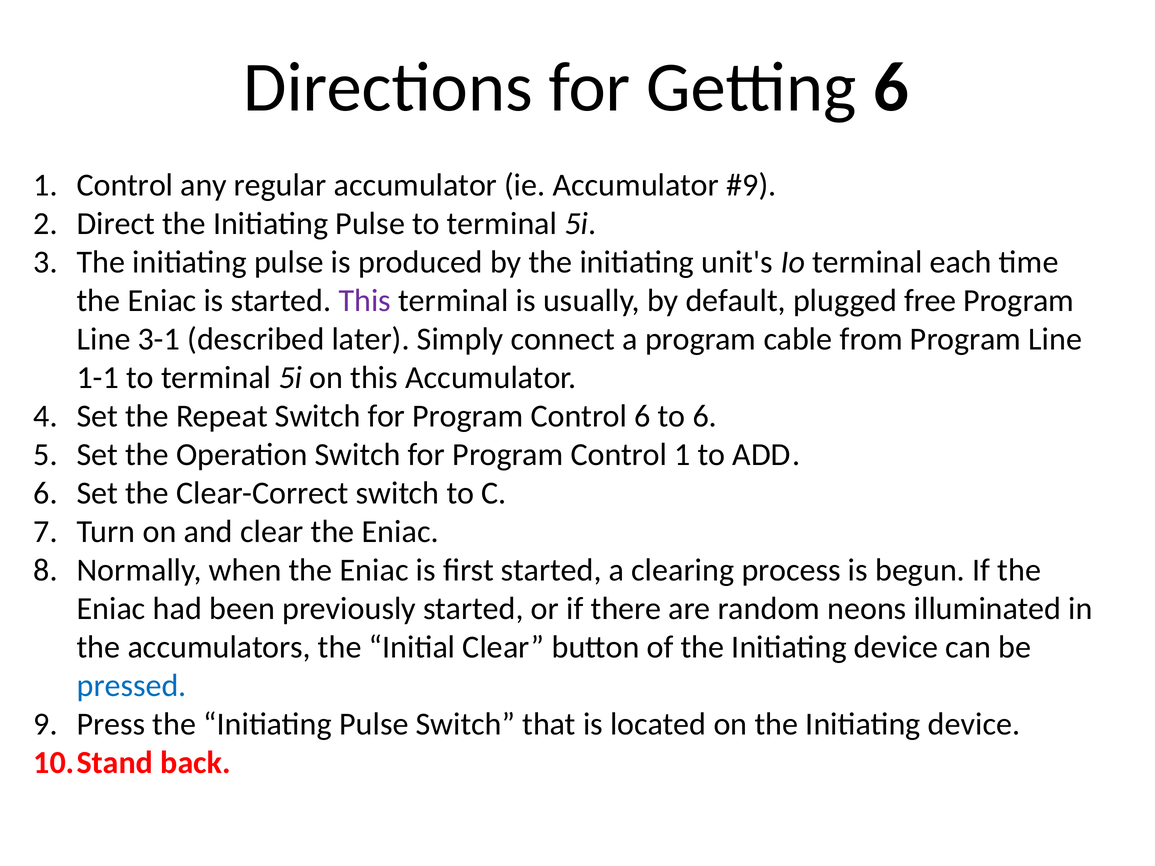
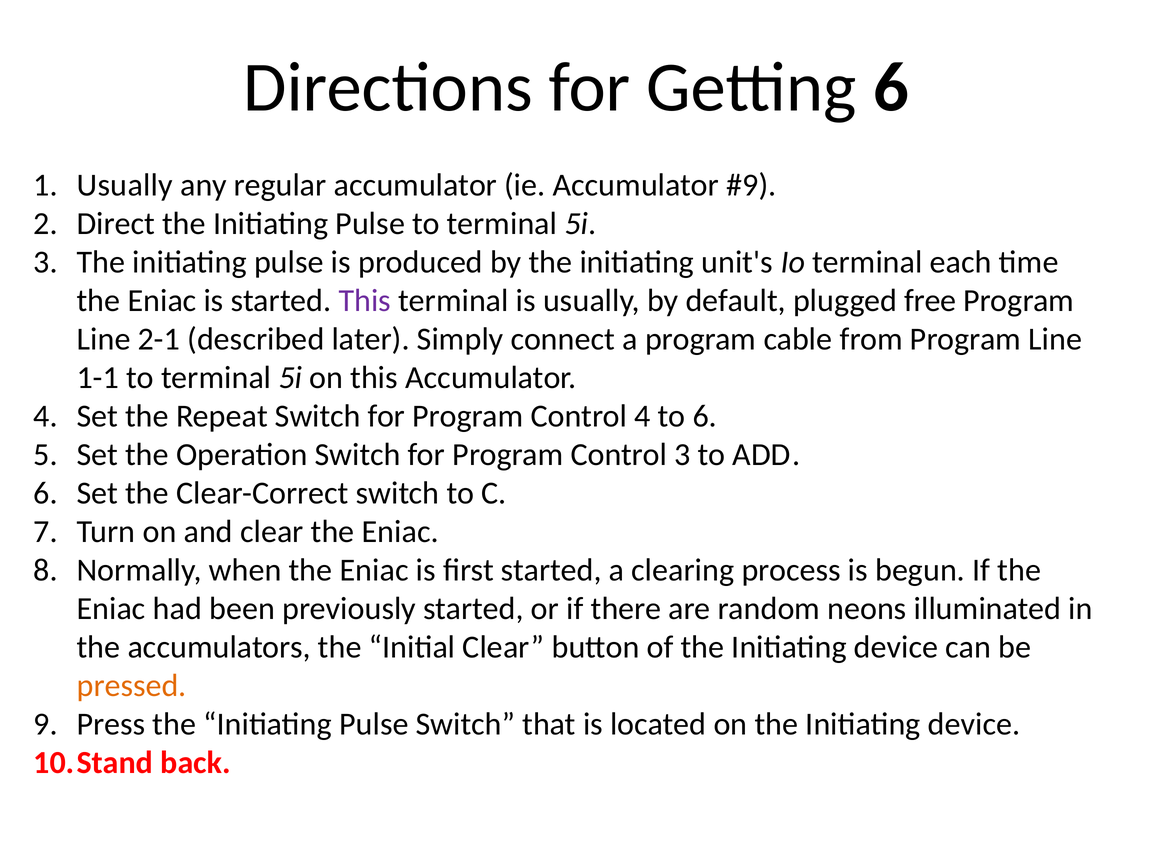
Control: Control -> Usually (125, 185)
3-1: 3-1 -> 2-1 (159, 339)
Control 6: 6 -> 4 (642, 416)
Control 1: 1 -> 3 (682, 455)
pressed colour: blue -> orange (132, 686)
